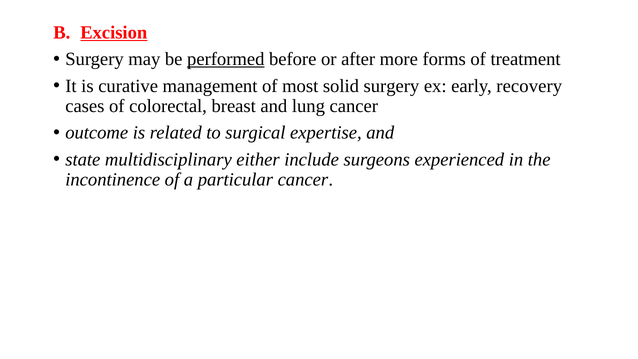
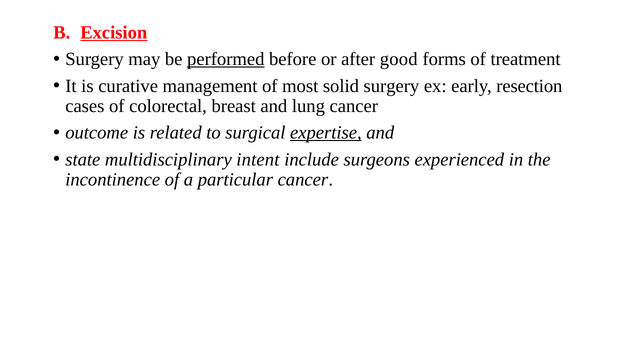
more: more -> good (399, 59)
recovery: recovery -> resection (529, 86)
expertise underline: none -> present (326, 133)
either: either -> intent (258, 159)
